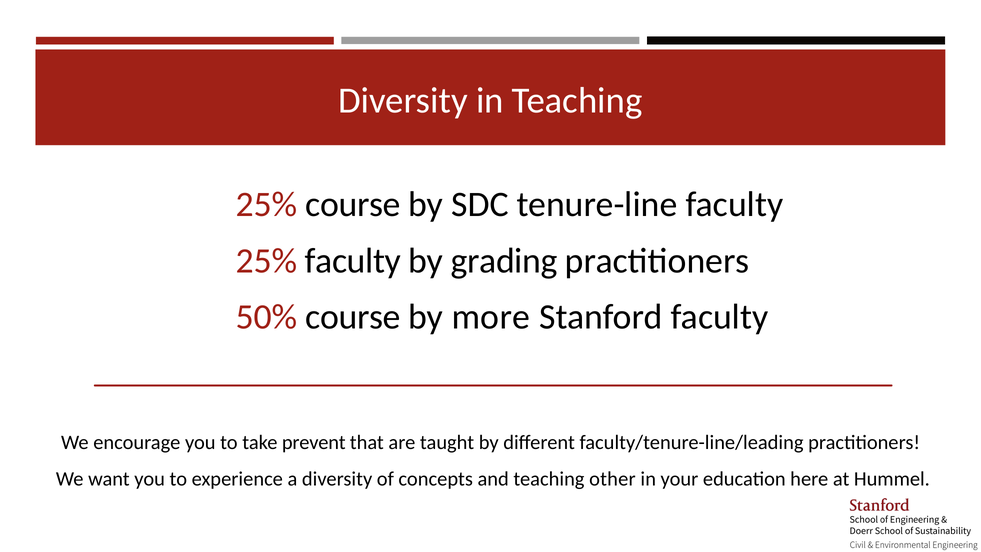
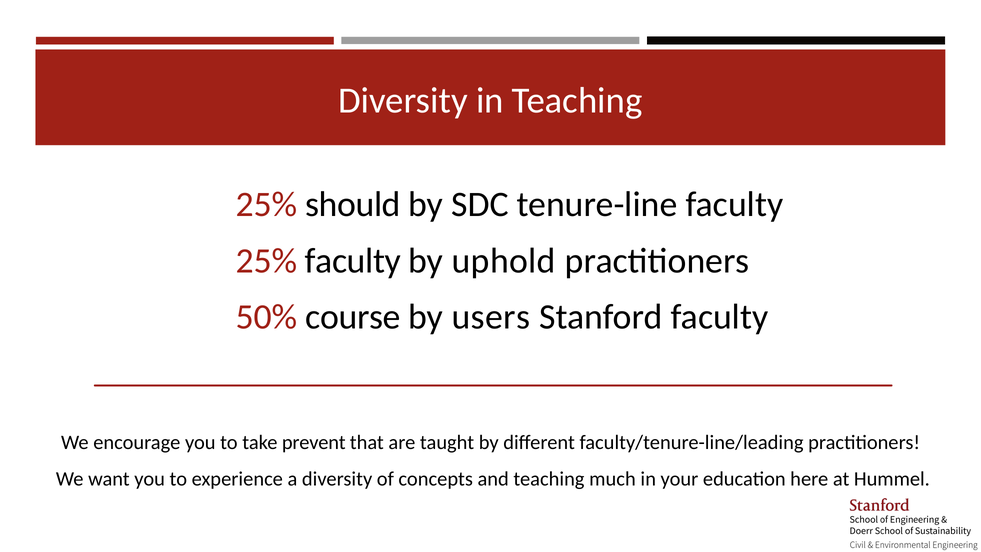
course: course -> should (353, 205)
grading: grading -> uphold (504, 261)
more: more -> users (491, 317)
other: other -> much (612, 479)
